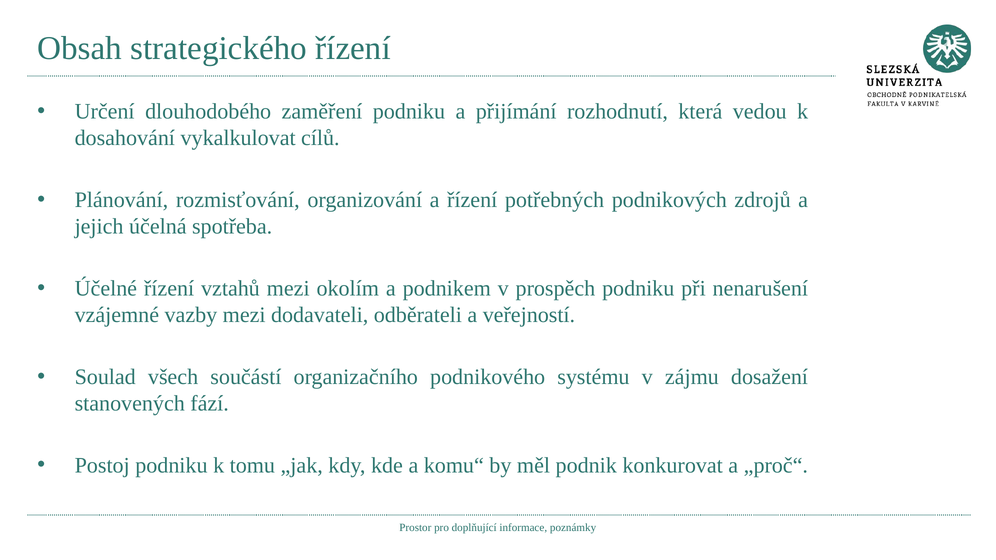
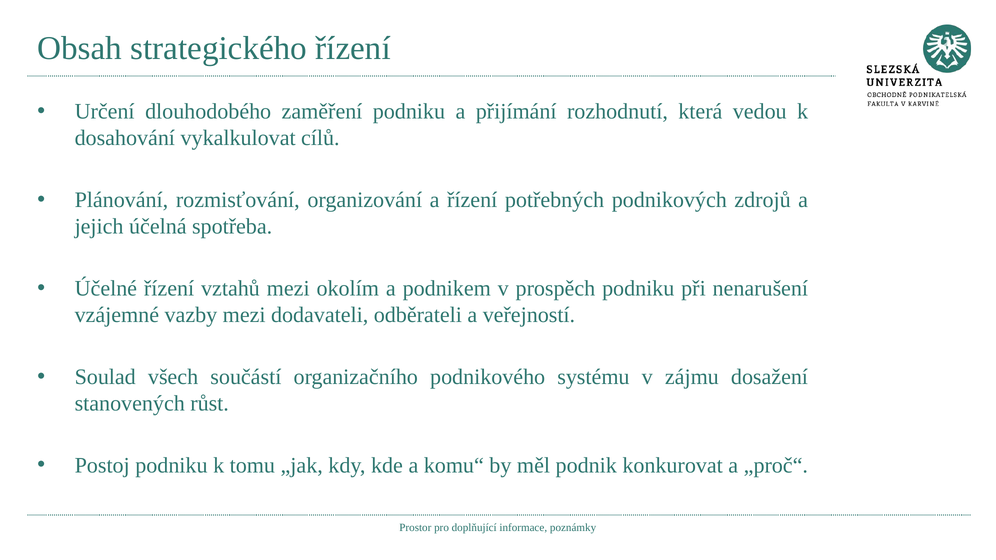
fází: fází -> růst (210, 404)
